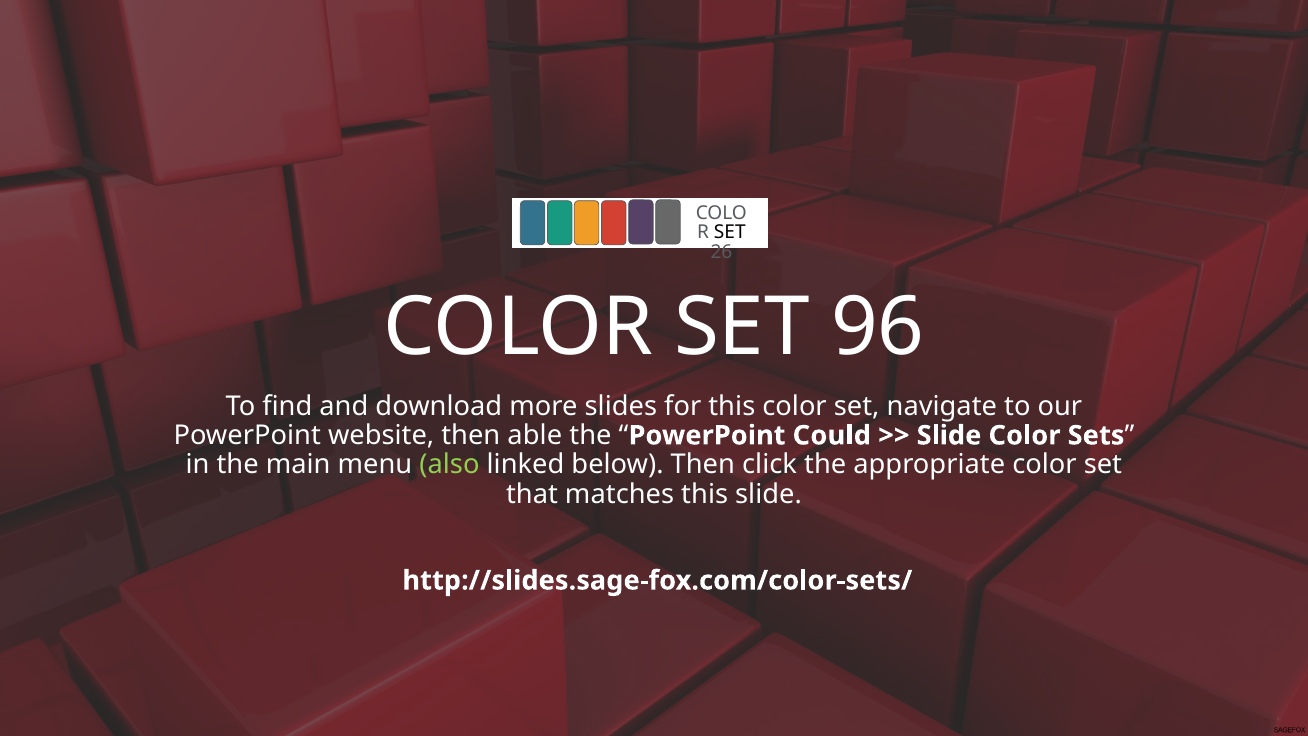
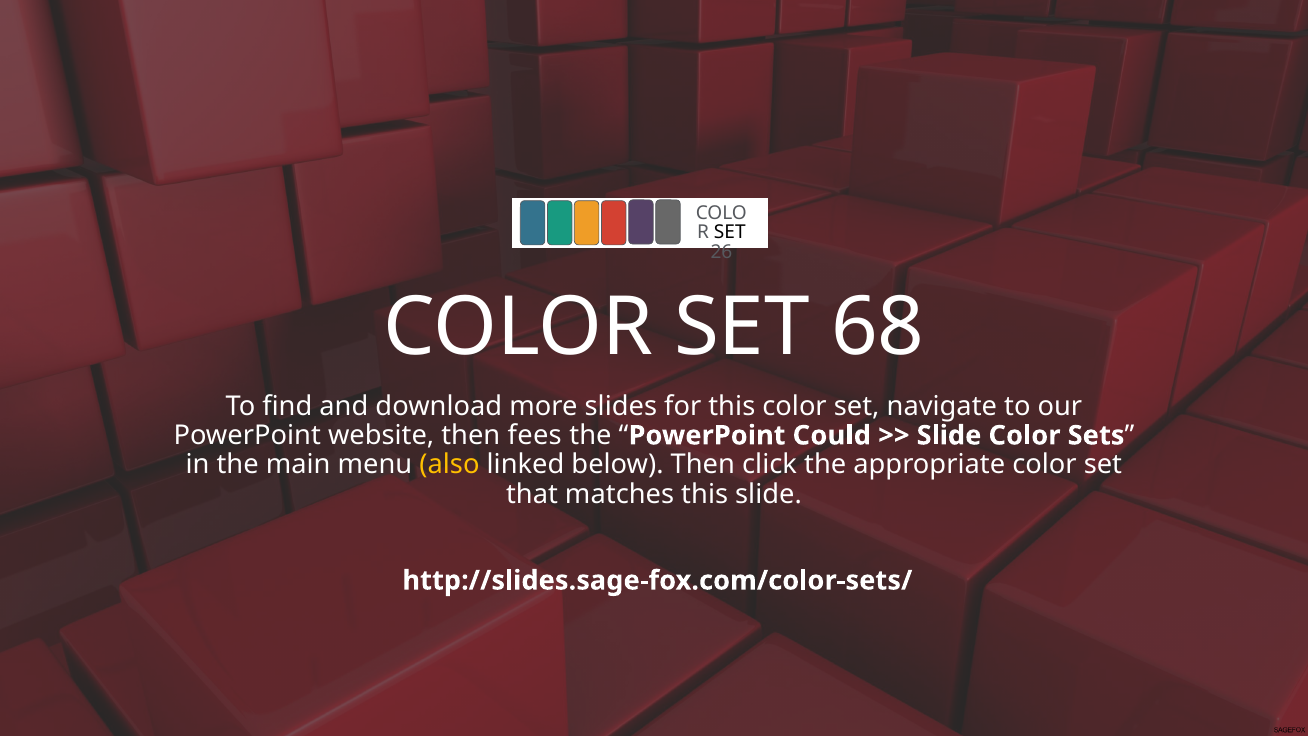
96: 96 -> 68 (878, 327)
able: able -> fees (535, 435)
also colour: light green -> yellow (450, 465)
